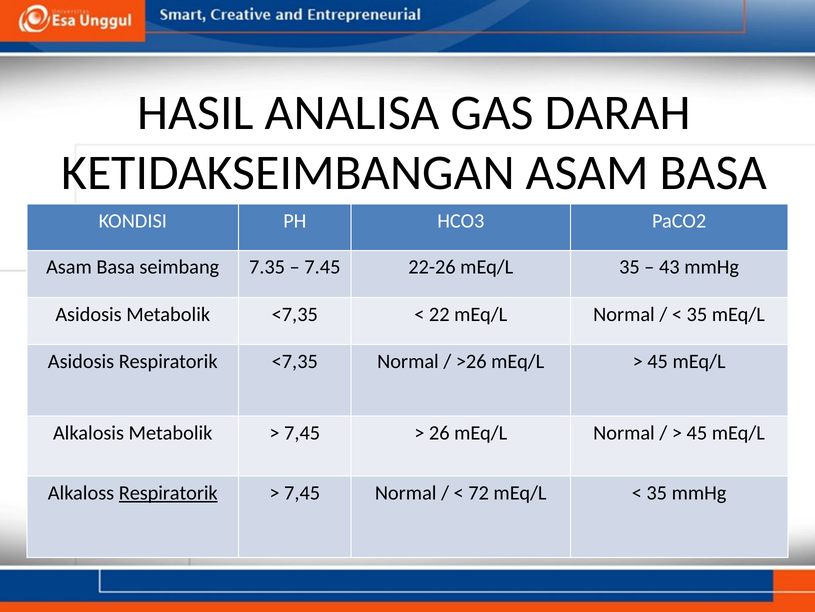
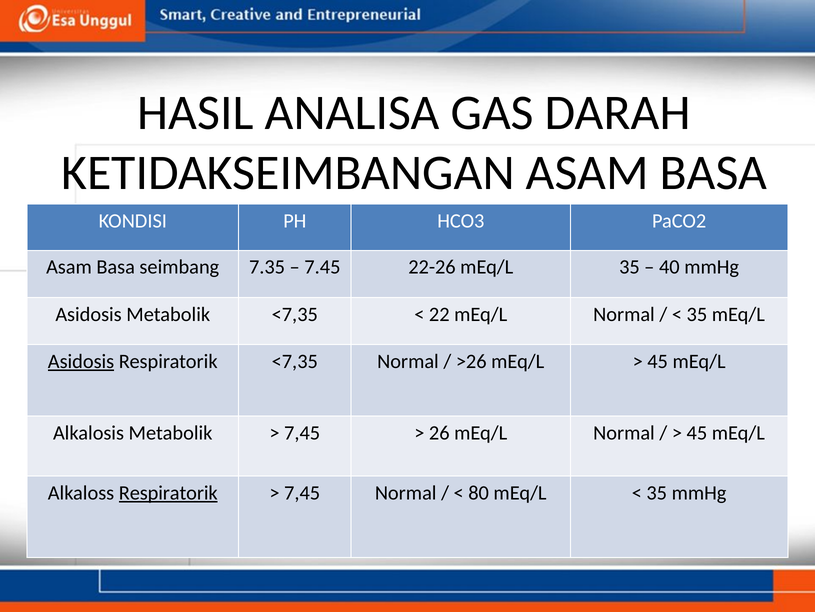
43: 43 -> 40 (669, 267)
Asidosis underline: none -> present (81, 361)
72: 72 -> 80 (479, 492)
